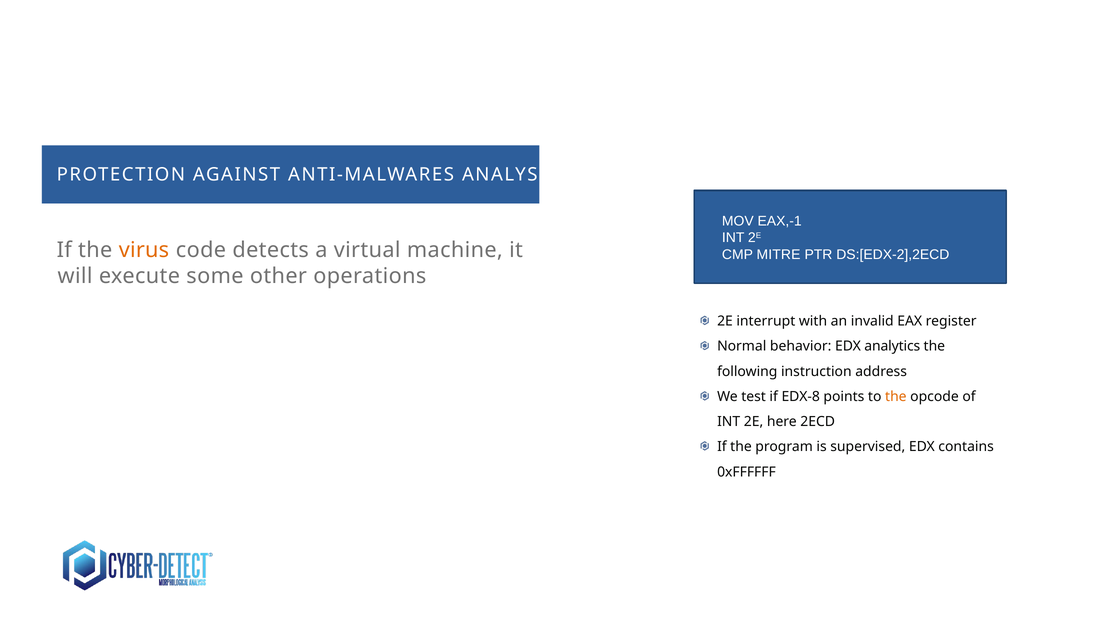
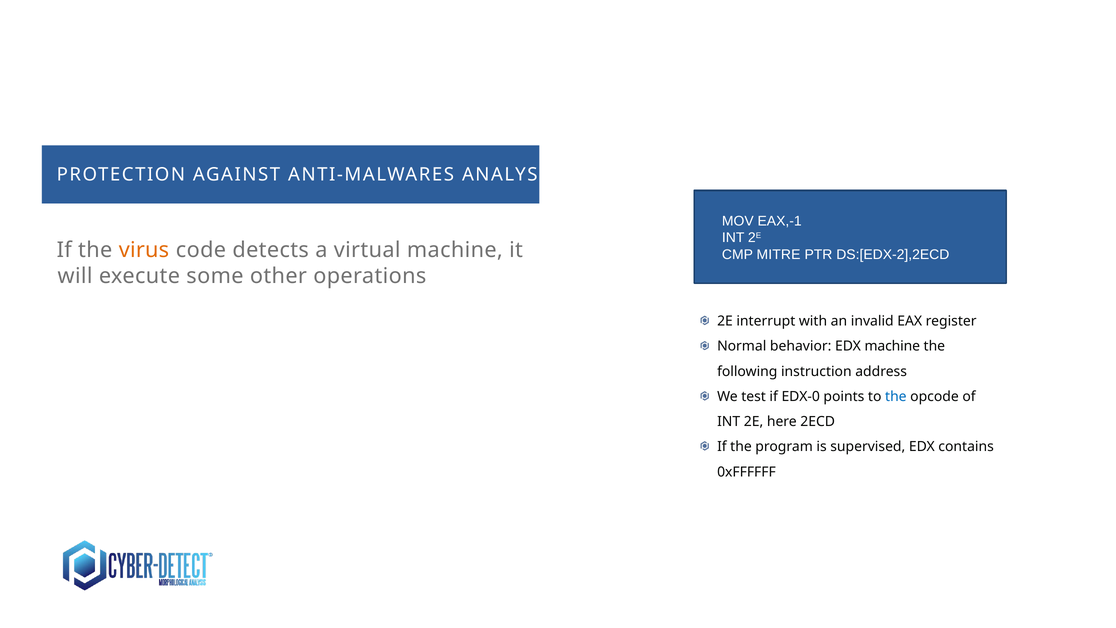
EDX analytics: analytics -> machine (892, 346)
EDX-8: EDX-8 -> EDX-0 (801, 396)
the colour: orange -> blue (896, 396)
